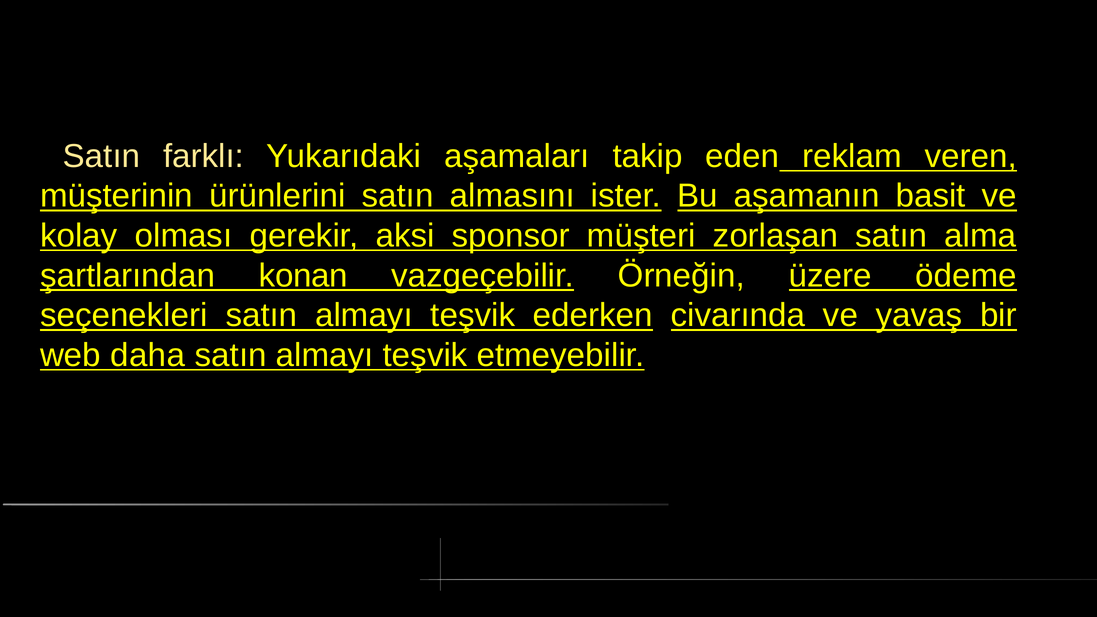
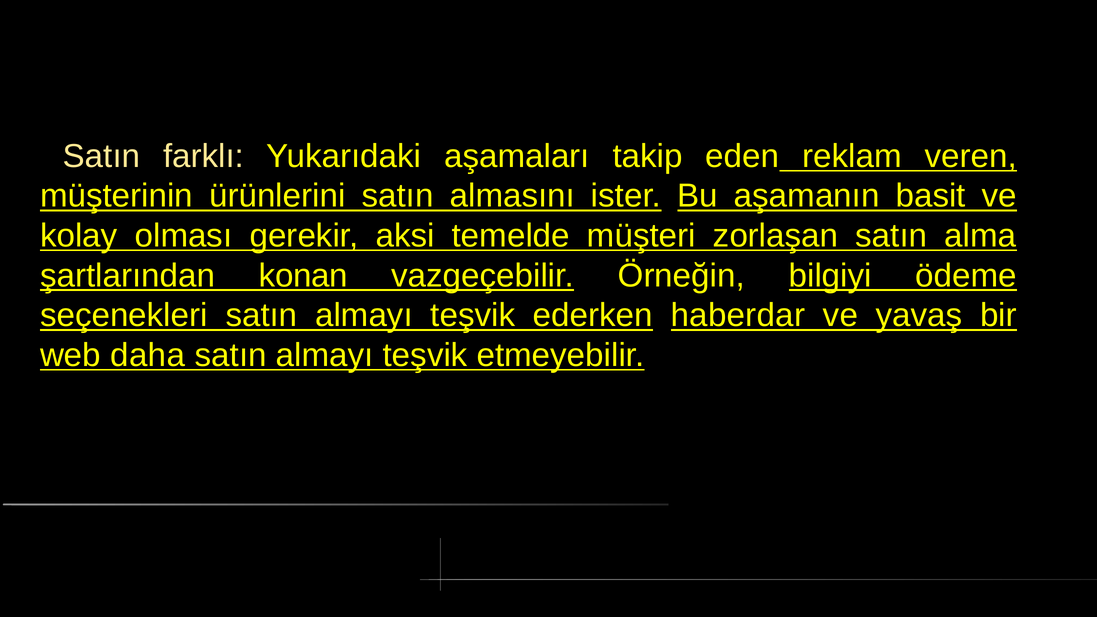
sponsor: sponsor -> temelde (511, 236)
üzere: üzere -> bilgiyi (830, 276)
civarında: civarında -> haberdar (738, 315)
